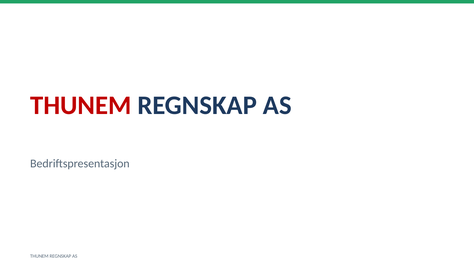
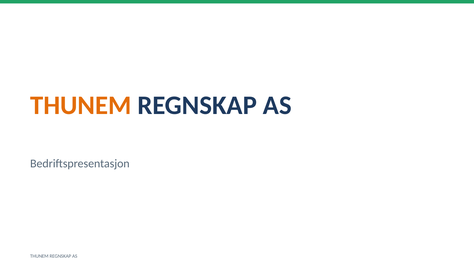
THUNEM colour: red -> orange (81, 105)
